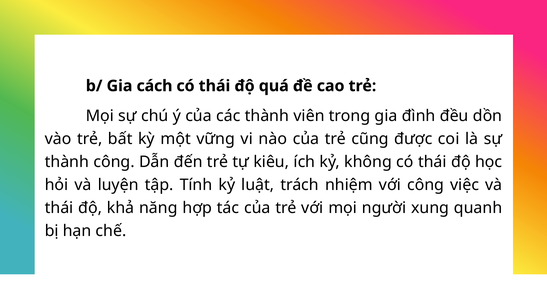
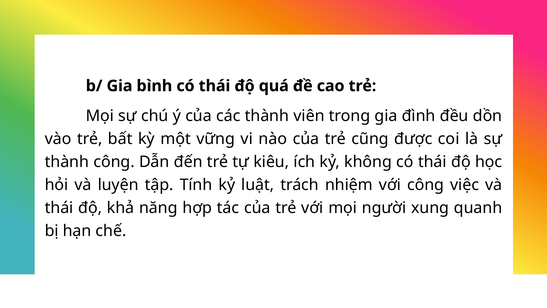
cách: cách -> bình (154, 86)
